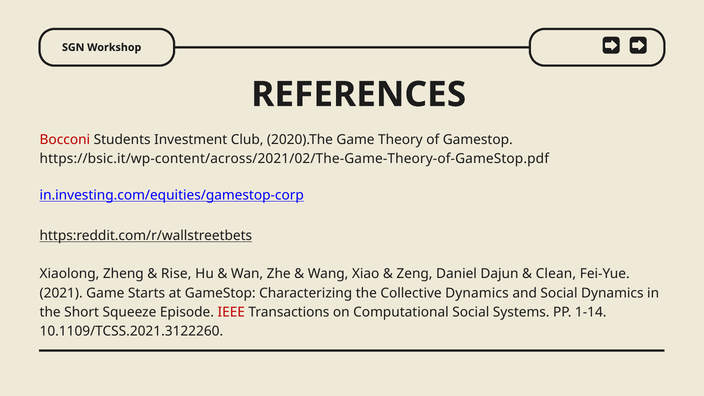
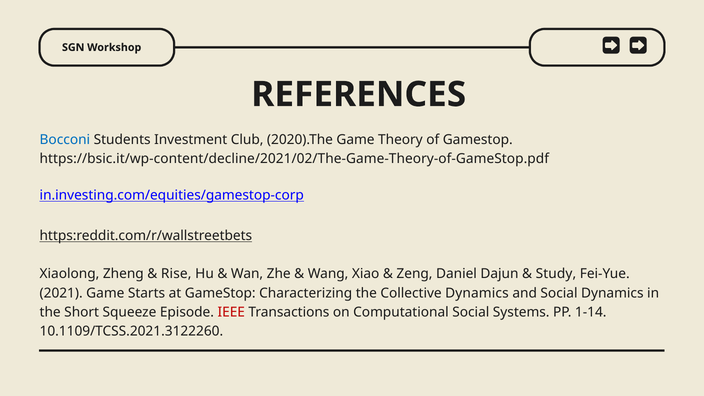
Bocconi colour: red -> blue (65, 140)
https://bsic.it/wp-content/across/2021/02/The-Game-Theory-of-GameStop.pdf: https://bsic.it/wp-content/across/2021/02/The-Game-Theory-of-GameStop.pdf -> https://bsic.it/wp-content/decline/2021/02/The-Game-Theory-of-GameStop.pdf (294, 159)
Clean: Clean -> Study (556, 274)
